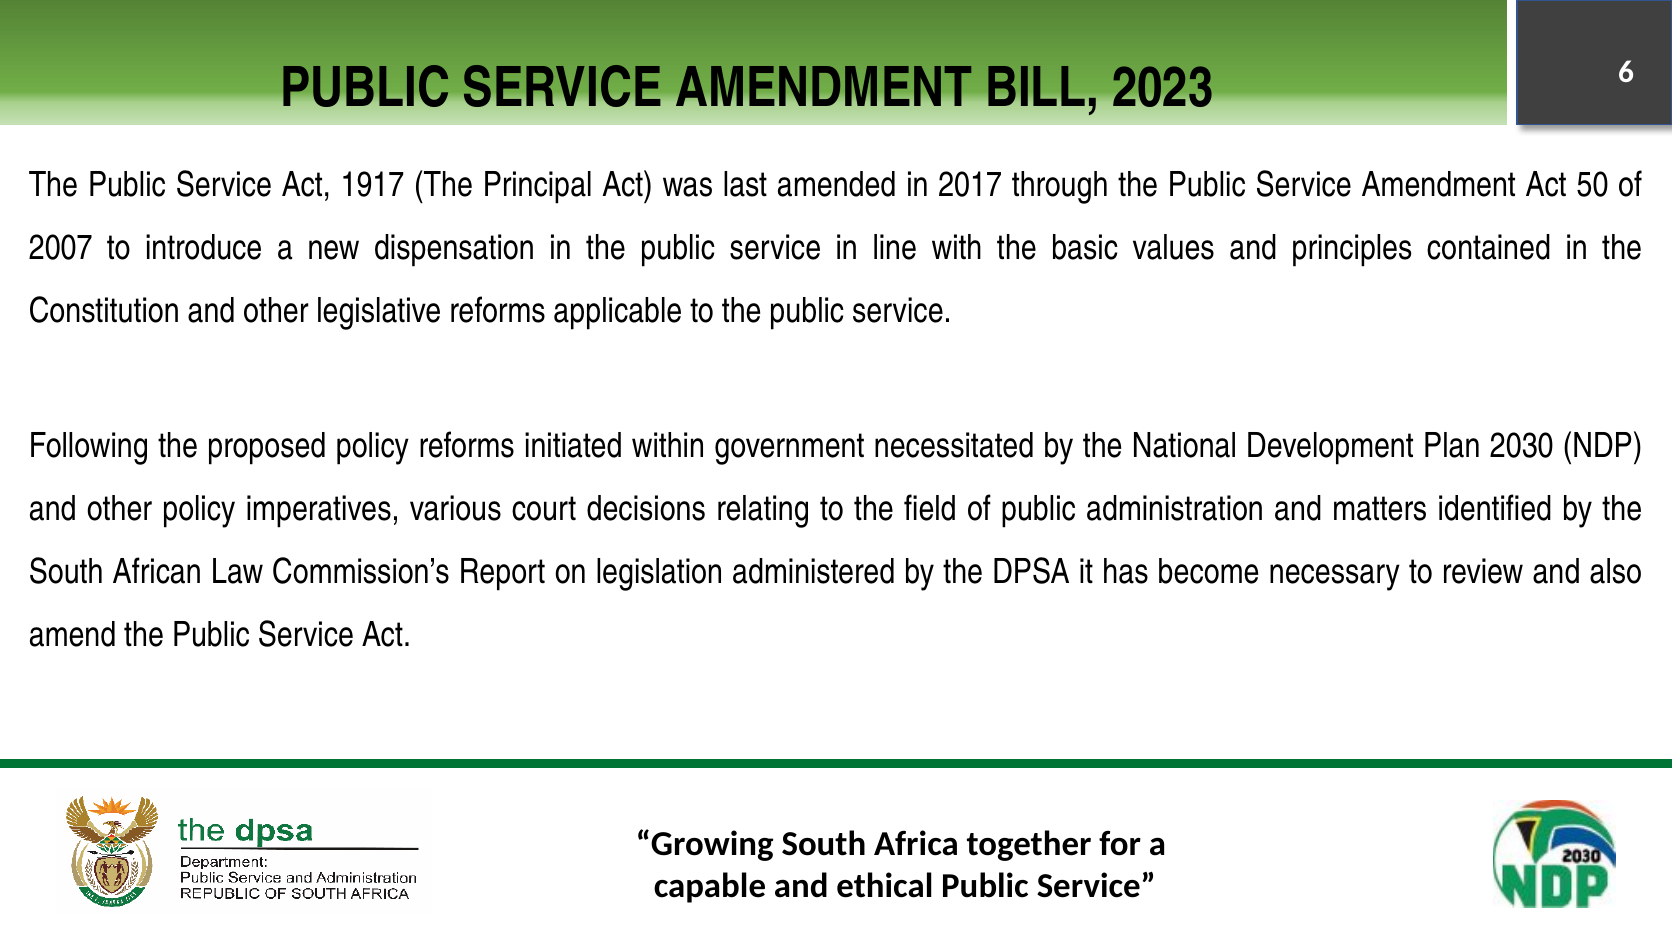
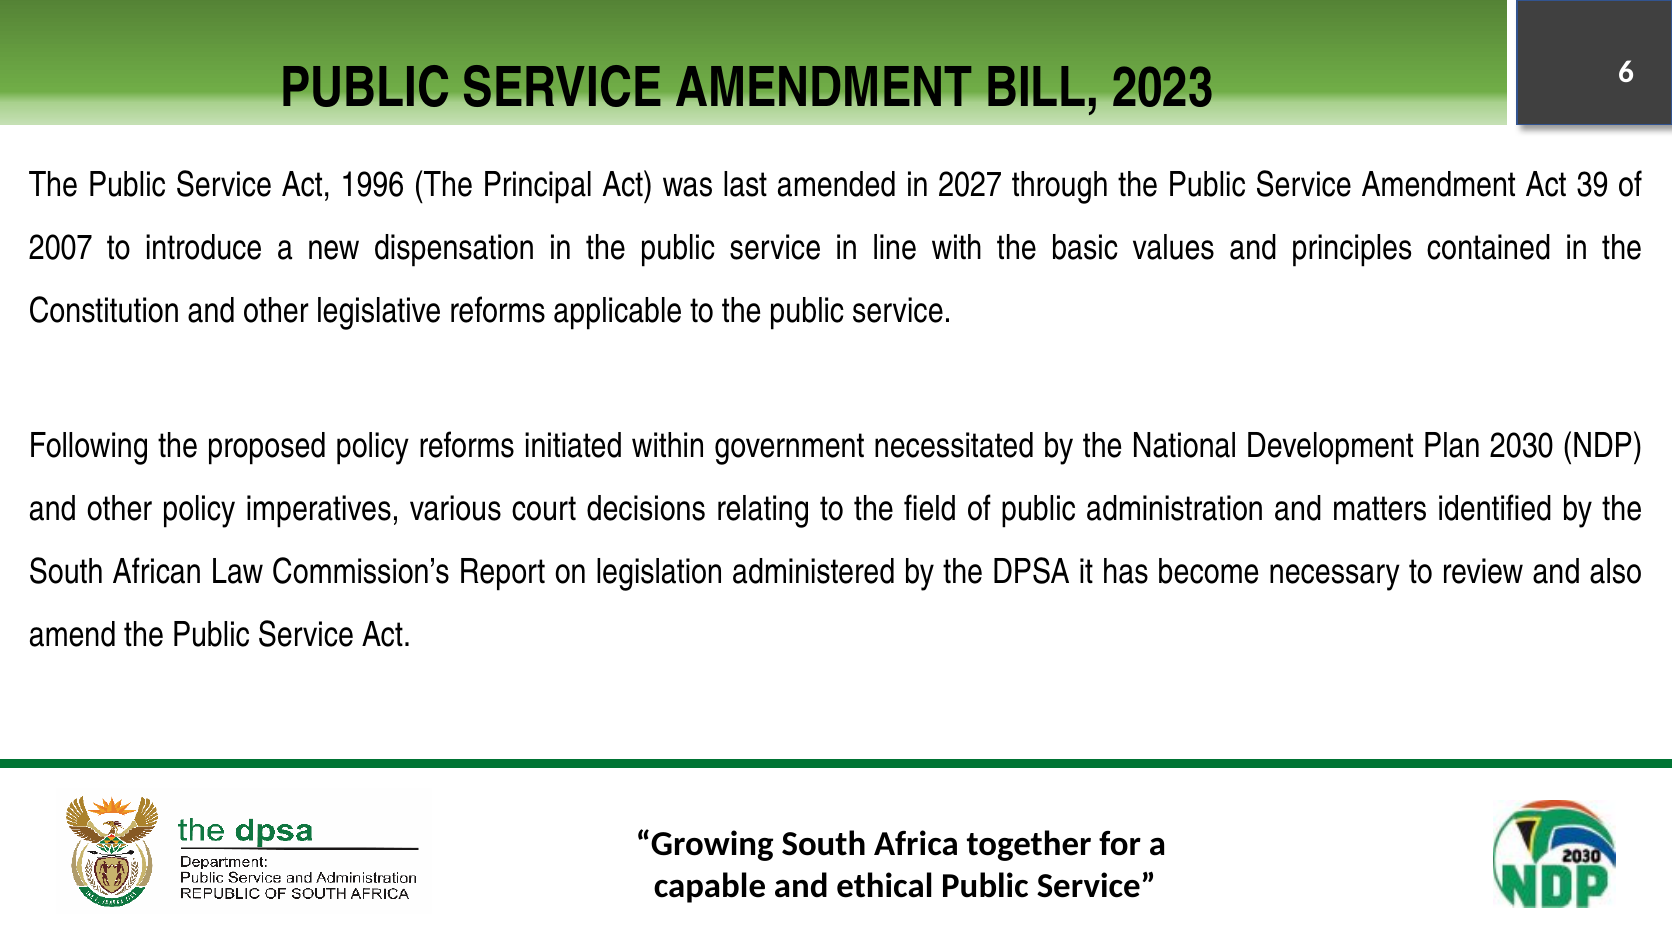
1917: 1917 -> 1996 (372, 185)
2017: 2017 -> 2027 (970, 185)
50: 50 -> 39 (1593, 185)
